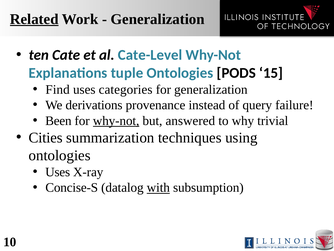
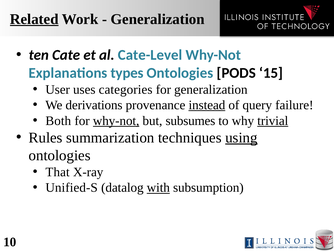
tuple: tuple -> types (127, 73)
Find: Find -> User (58, 89)
instead underline: none -> present (207, 105)
Been: Been -> Both (58, 121)
answered: answered -> subsumes (190, 121)
trivial underline: none -> present (273, 121)
Cities: Cities -> Rules (46, 137)
using underline: none -> present (241, 137)
Uses: Uses -> That (58, 172)
Concise-S: Concise-S -> Unified-S (72, 187)
